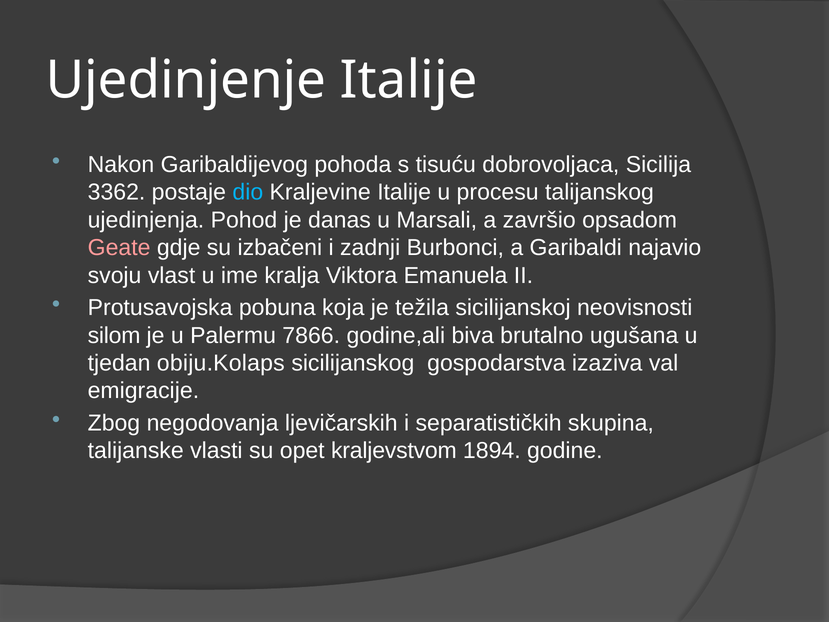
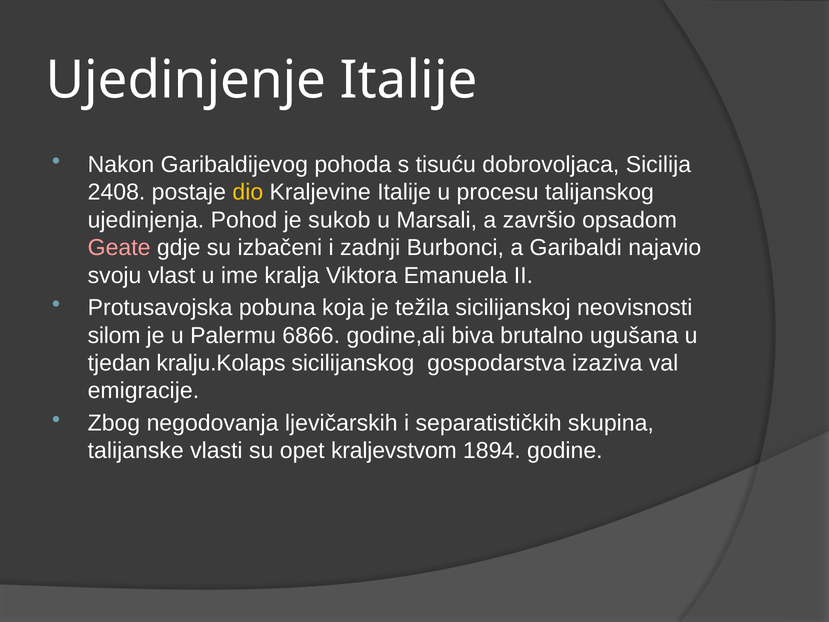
3362: 3362 -> 2408 (117, 192)
dio colour: light blue -> yellow (248, 192)
danas: danas -> sukob (339, 220)
7866: 7866 -> 6866 (311, 335)
obiju.Kolaps: obiju.Kolaps -> kralju.Kolaps (221, 363)
